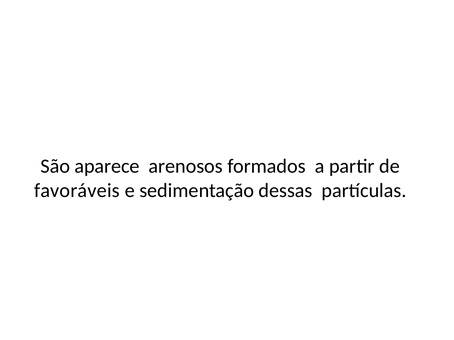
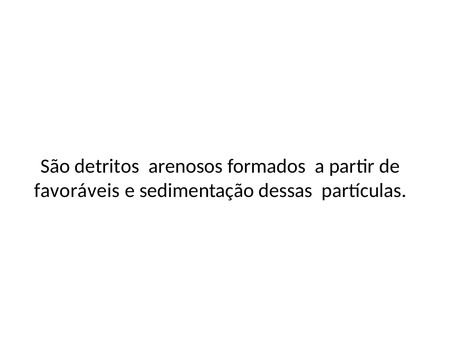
aparece: aparece -> detritos (107, 166)
